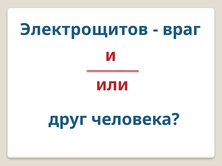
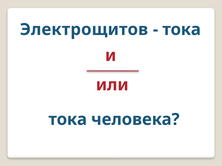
враг: враг -> тока (182, 30)
друг: друг -> тока (68, 120)
